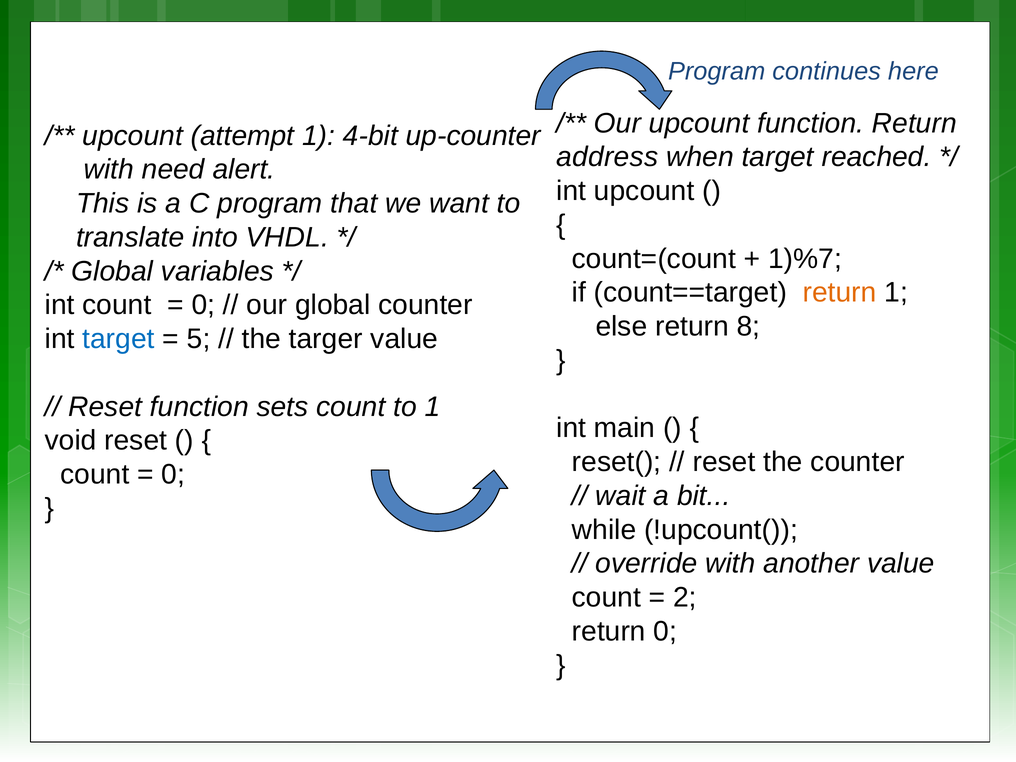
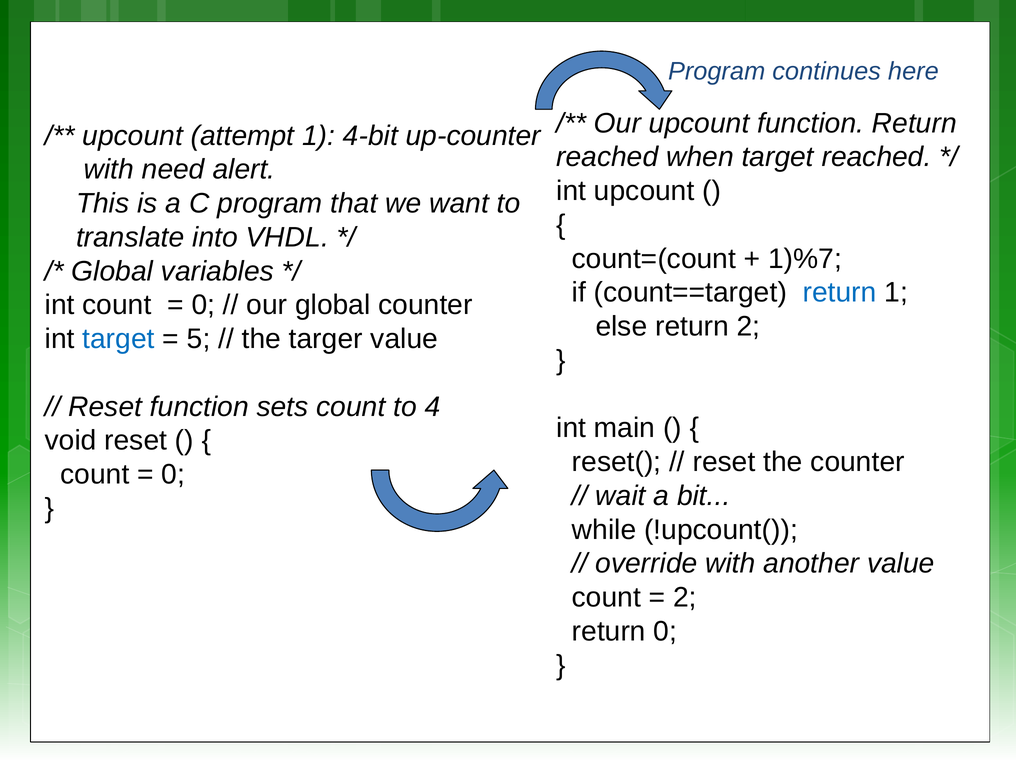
address: address -> reached (607, 157)
return colour: orange -> blue (840, 293)
return 8: 8 -> 2 (749, 326)
to 1: 1 -> 4 (433, 407)
